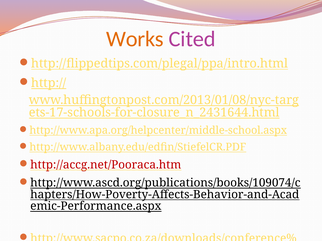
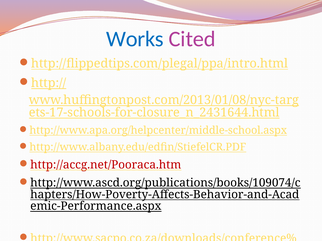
Works colour: orange -> blue (135, 39)
